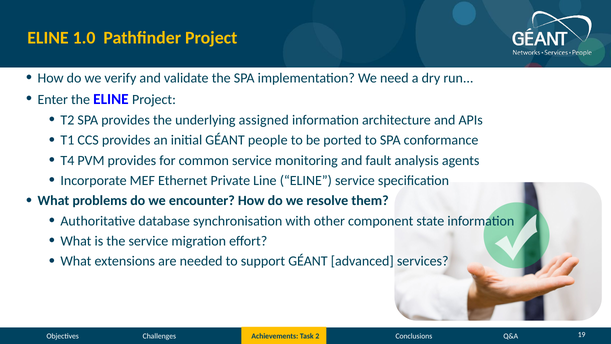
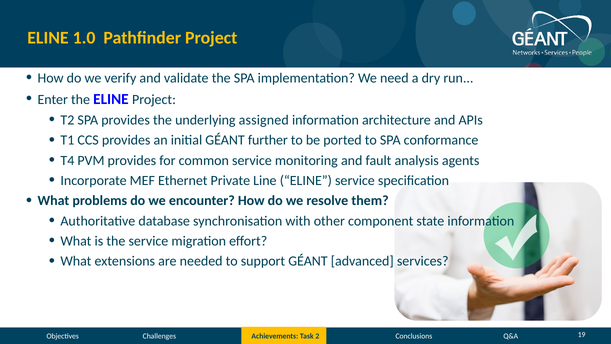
people: people -> further (268, 140)
